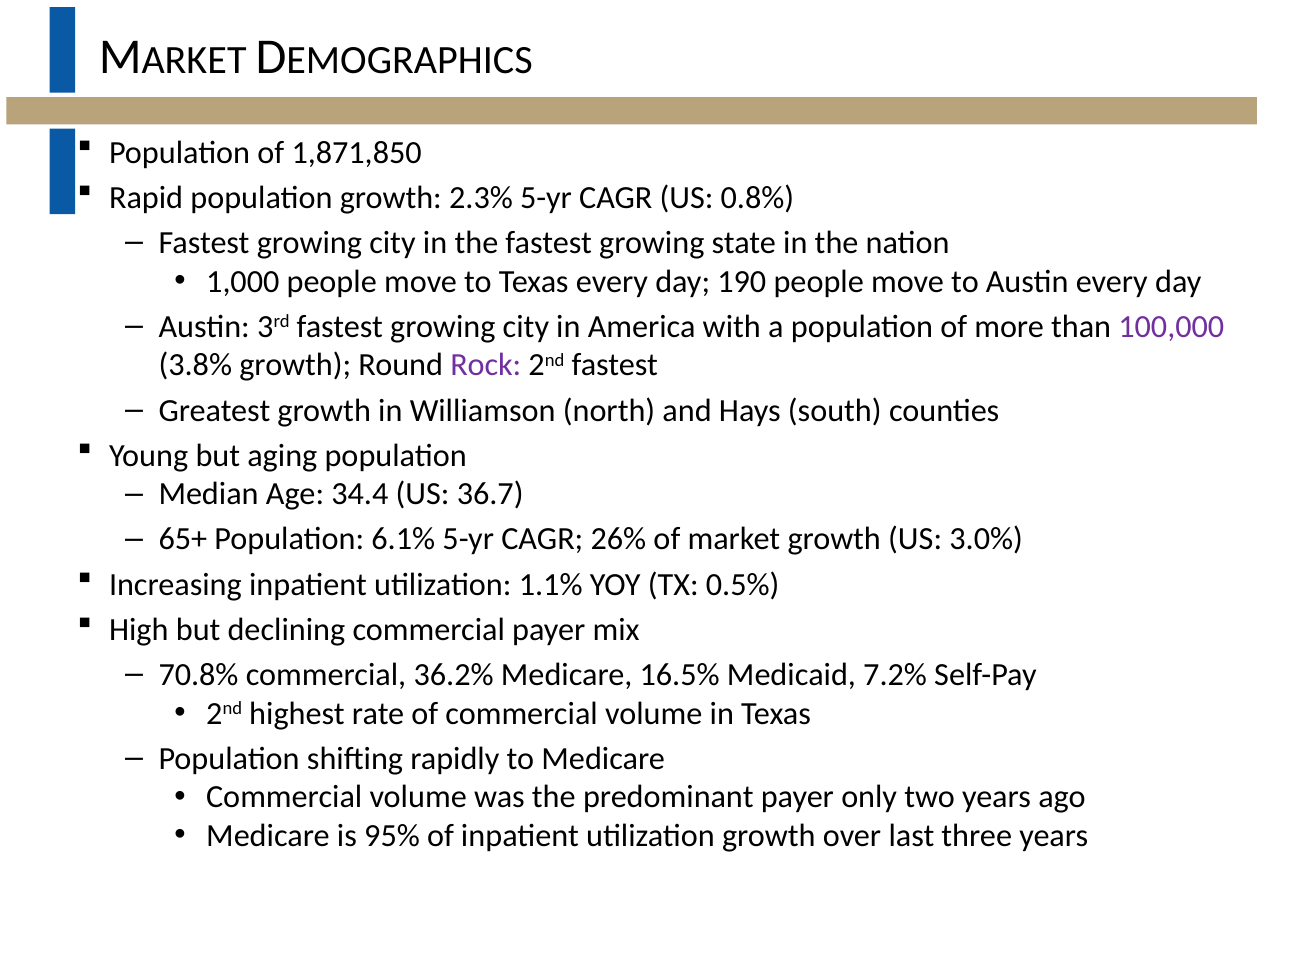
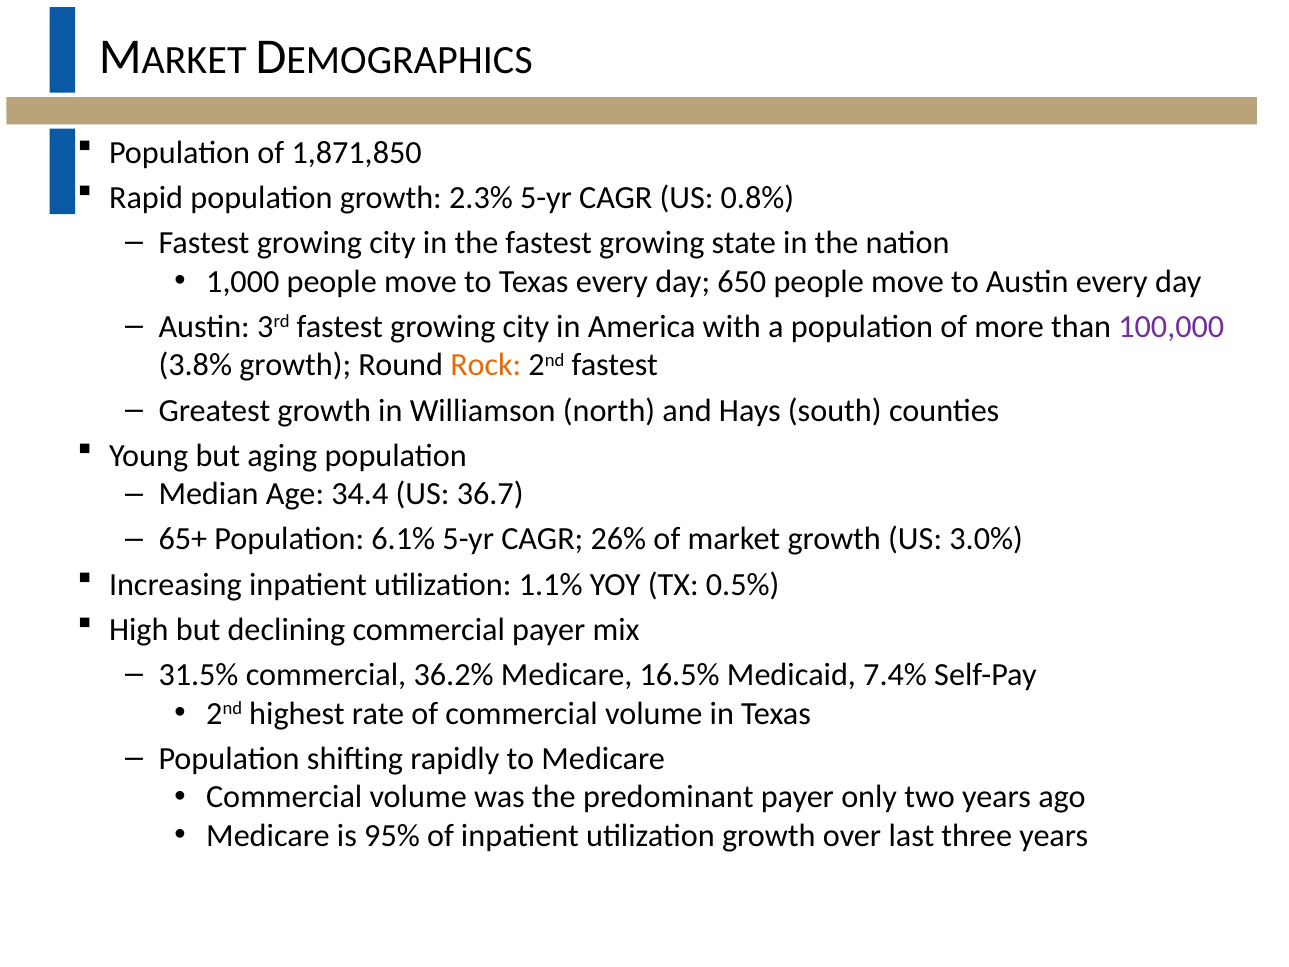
190: 190 -> 650 (742, 281)
Rock colour: purple -> orange (486, 365)
70.8%: 70.8% -> 31.5% (199, 675)
7.2%: 7.2% -> 7.4% (895, 675)
